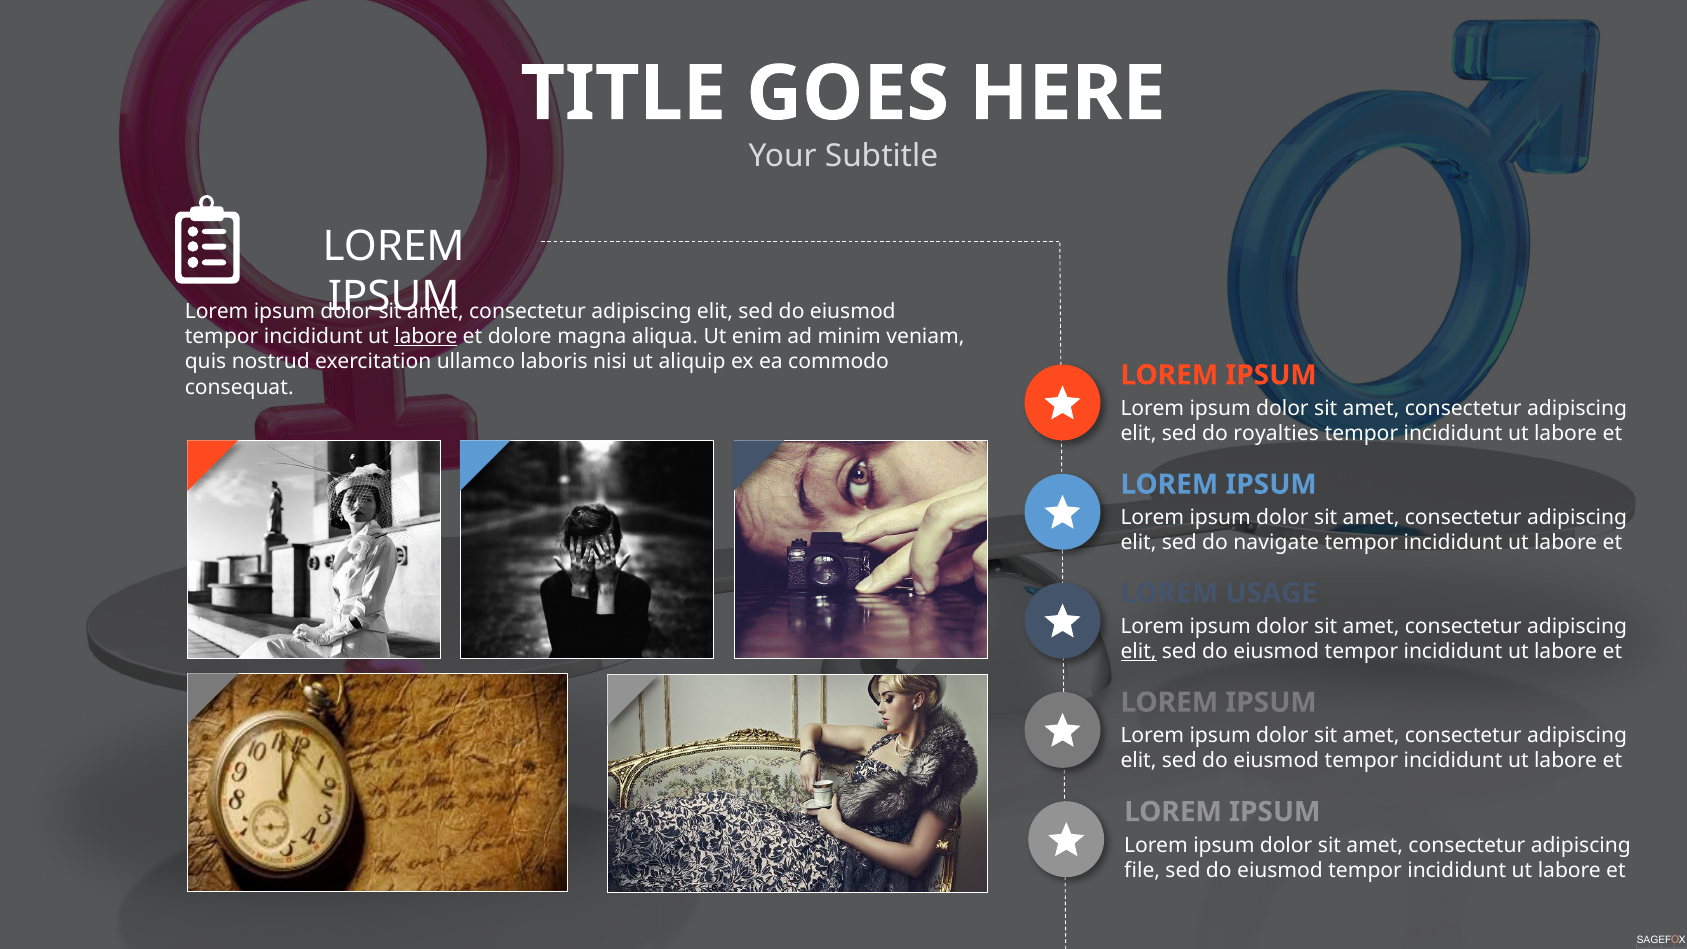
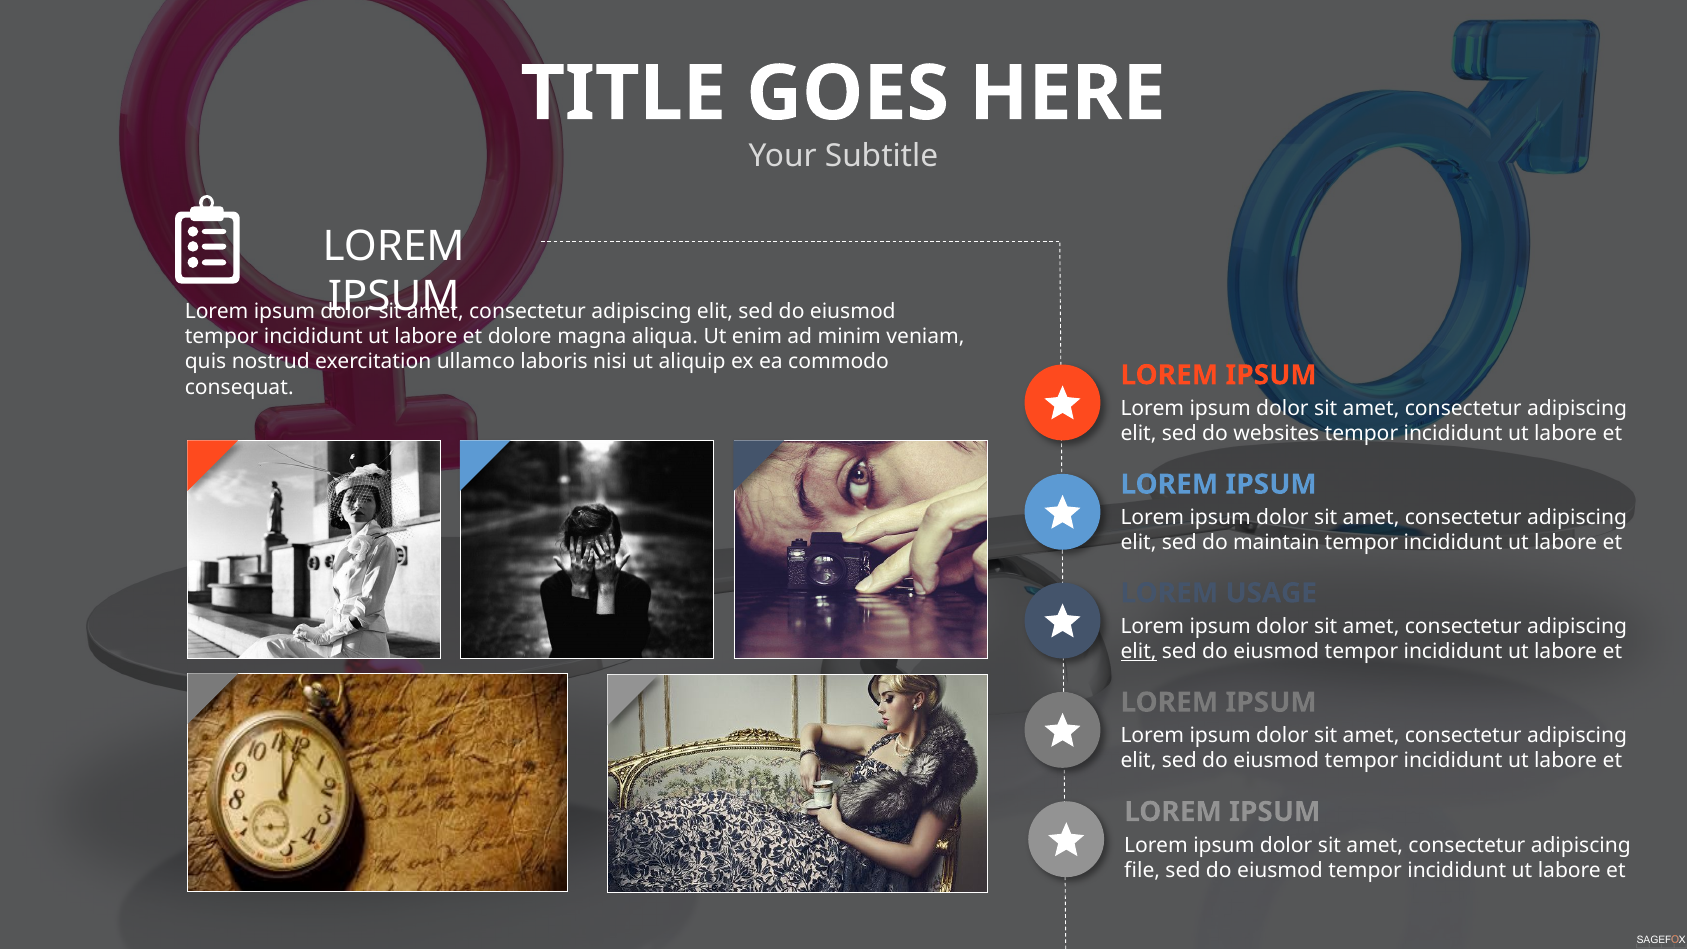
labore underline: present -> none (426, 337)
royalties: royalties -> websites (1276, 434)
navigate: navigate -> maintain (1276, 543)
